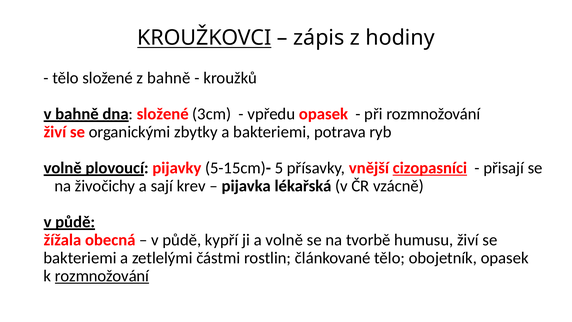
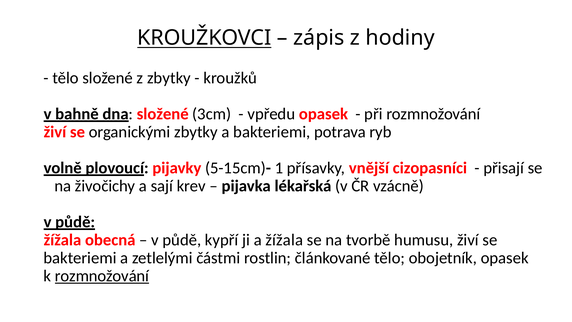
z bahně: bahně -> zbytky (169, 78)
5: 5 -> 1 (279, 168)
cizopasníci underline: present -> none (430, 168)
a volně: volně -> žížala (284, 240)
